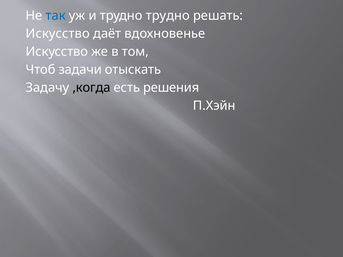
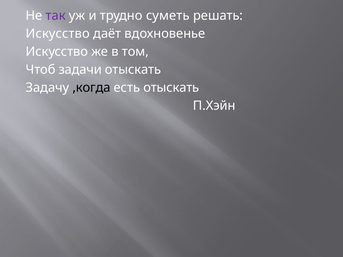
так colour: blue -> purple (56, 16)
трудно трудно: трудно -> суметь (168, 16)
есть решения: решения -> отыскать (171, 88)
